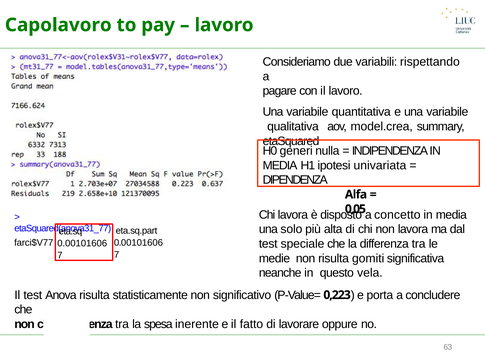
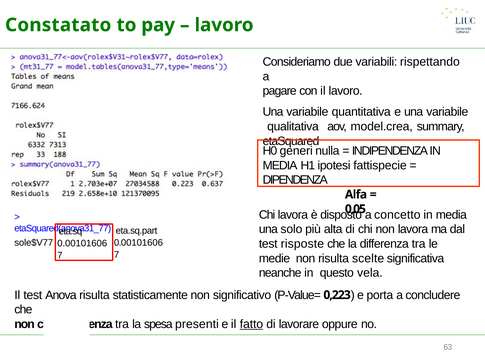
Capolavoro: Capolavoro -> Constatato (58, 25)
univariata: univariata -> fattispecie (380, 165)
speciale: speciale -> risposte (302, 244)
farci$V77: farci$V77 -> sole$V77 (34, 243)
gomiti: gomiti -> scelte (368, 258)
inerente: inerente -> presenti (197, 324)
fatto underline: none -> present (251, 324)
